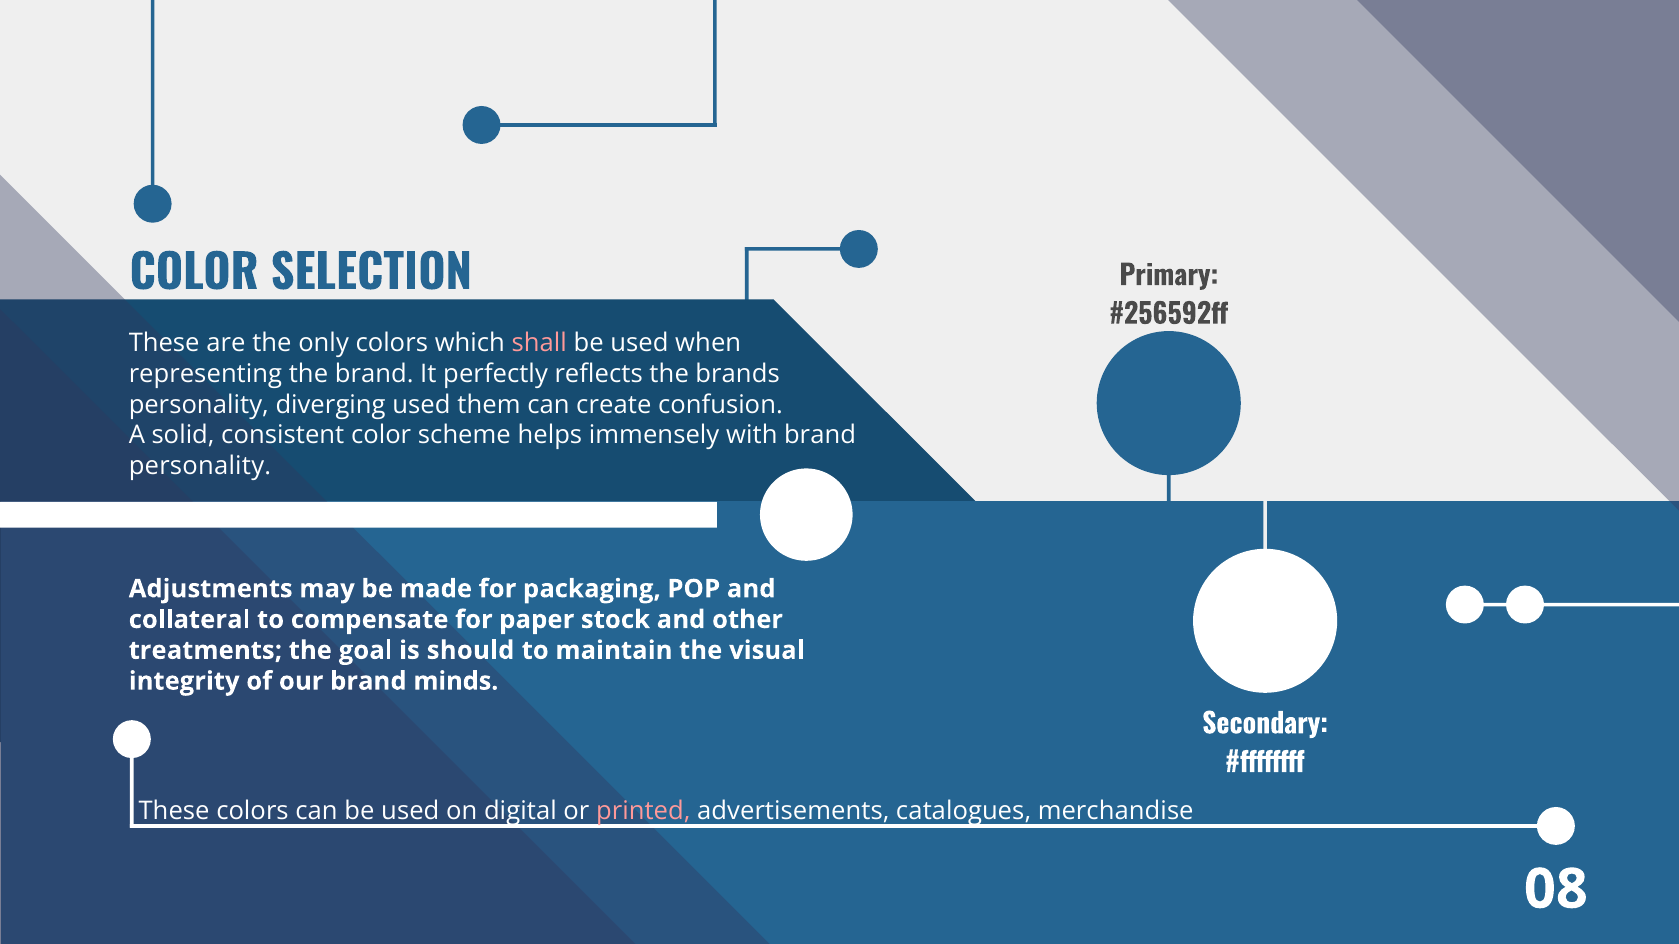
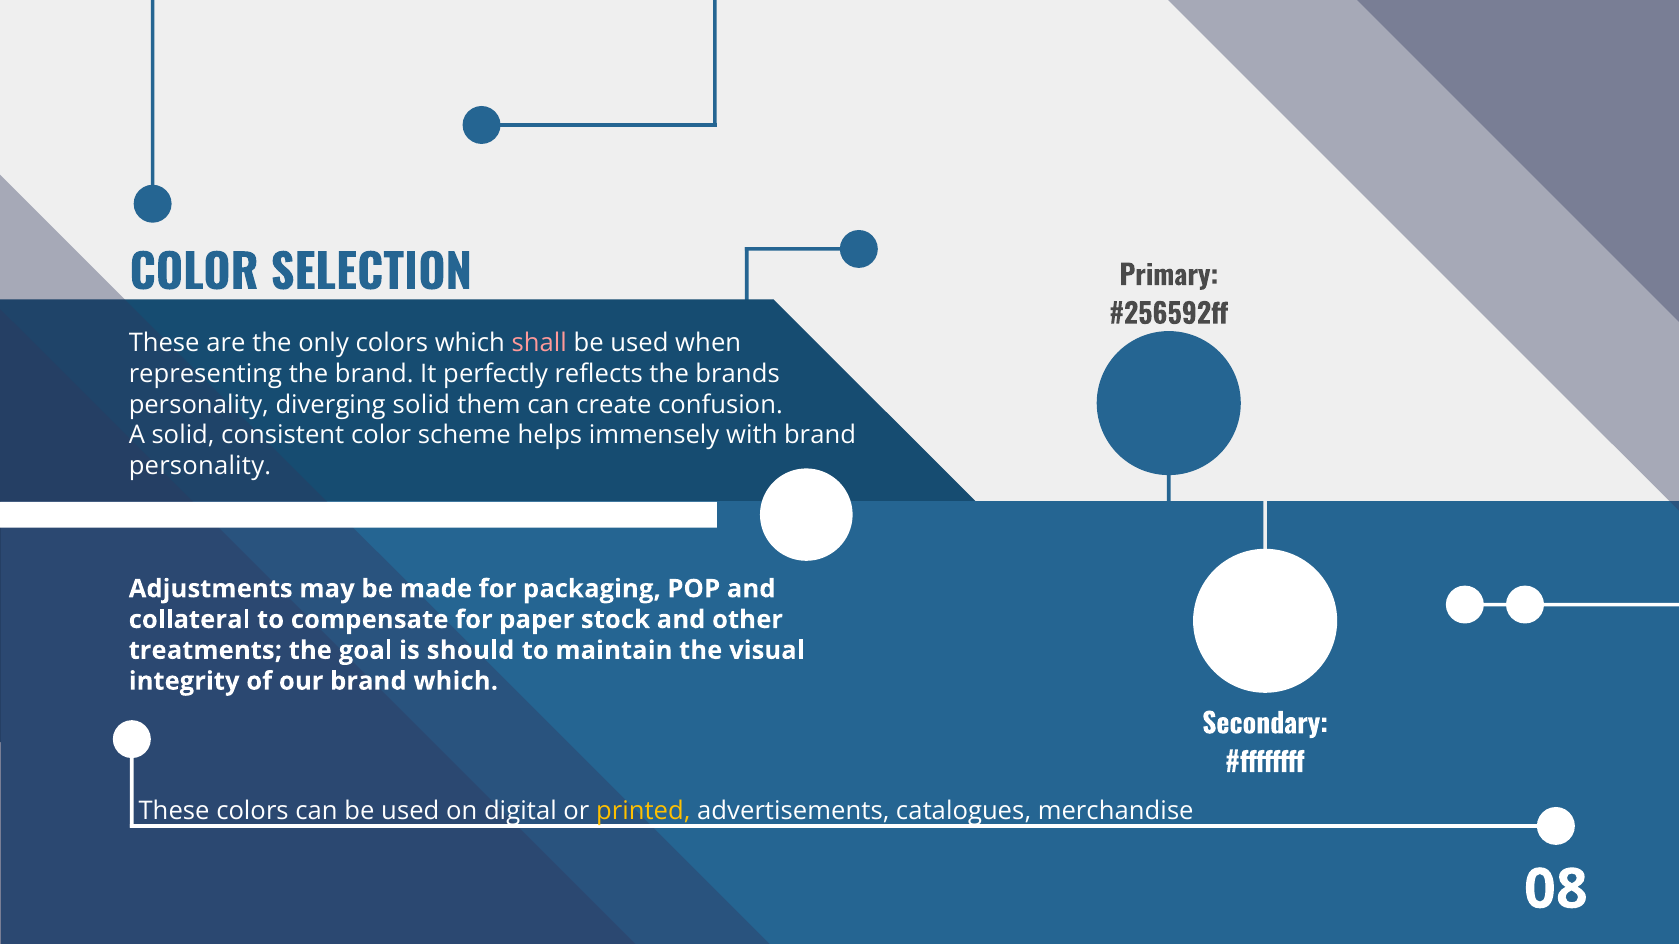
diverging used: used -> solid (421, 405)
brand minds: minds -> which (456, 682)
printed colour: pink -> yellow (643, 811)
